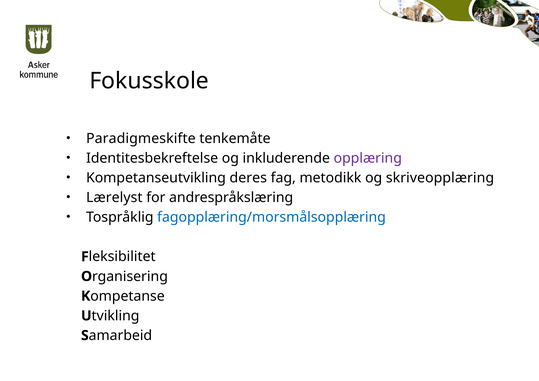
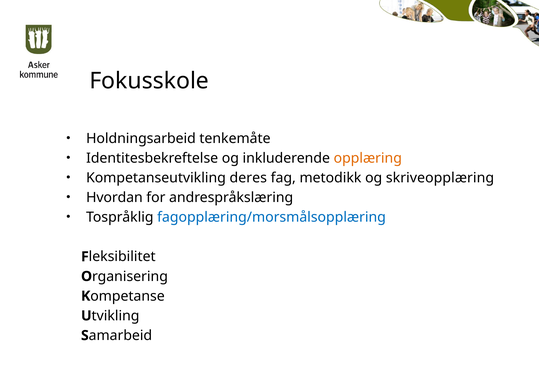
Paradigmeskifte: Paradigmeskifte -> Holdningsarbeid (141, 139)
opplæring colour: purple -> orange (368, 158)
Lærelyst: Lærelyst -> Hvordan (114, 198)
